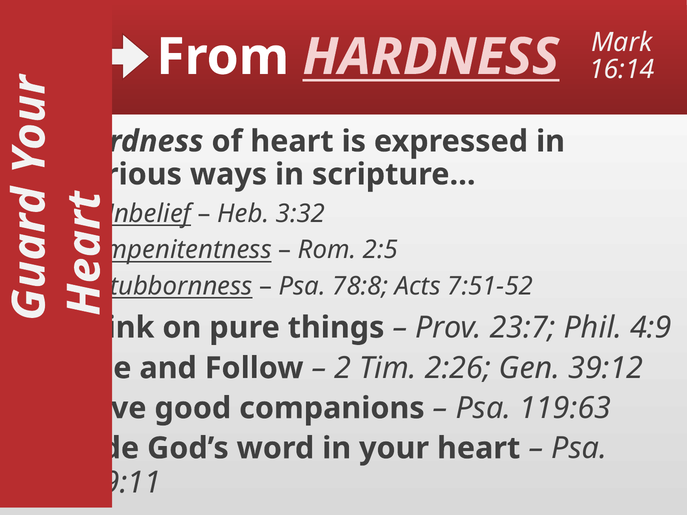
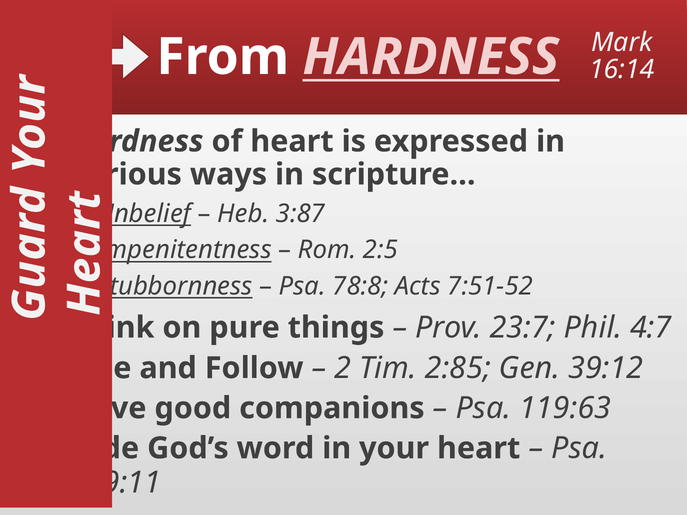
3:32: 3:32 -> 3:87 (300, 214)
4:9: 4:9 -> 4:7 (651, 328)
2:26: 2:26 -> 2:85 (458, 368)
